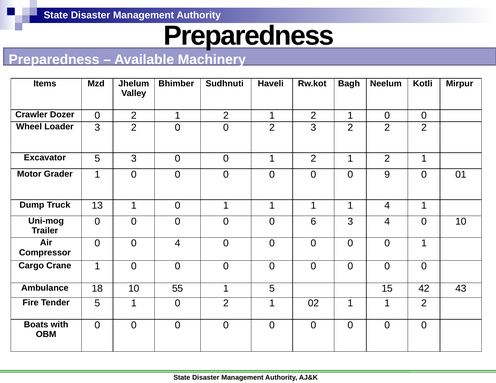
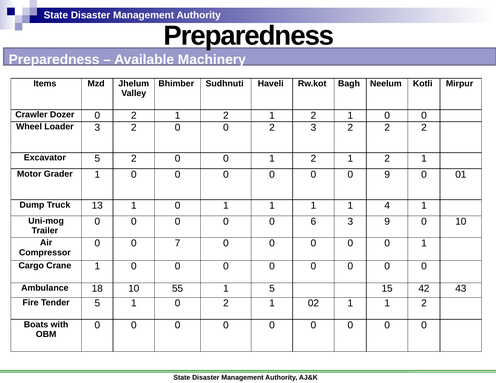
5 3: 3 -> 2 (134, 159)
3 4: 4 -> 9 (387, 222)
0 4: 4 -> 7 (178, 243)
